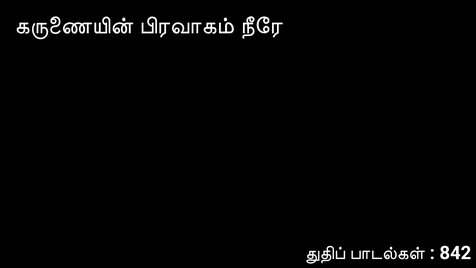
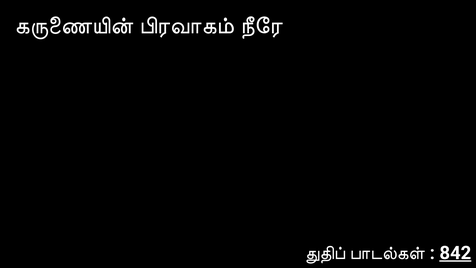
842 underline: none -> present (455, 253)
